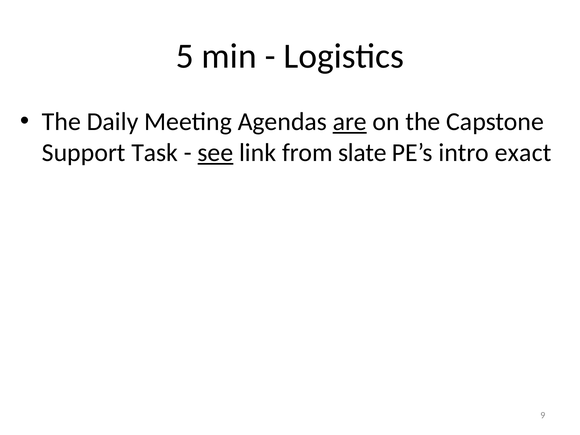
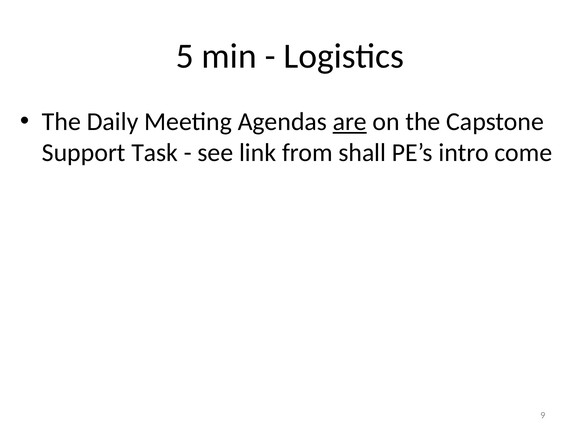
see underline: present -> none (215, 153)
slate: slate -> shall (362, 153)
exact: exact -> come (523, 153)
